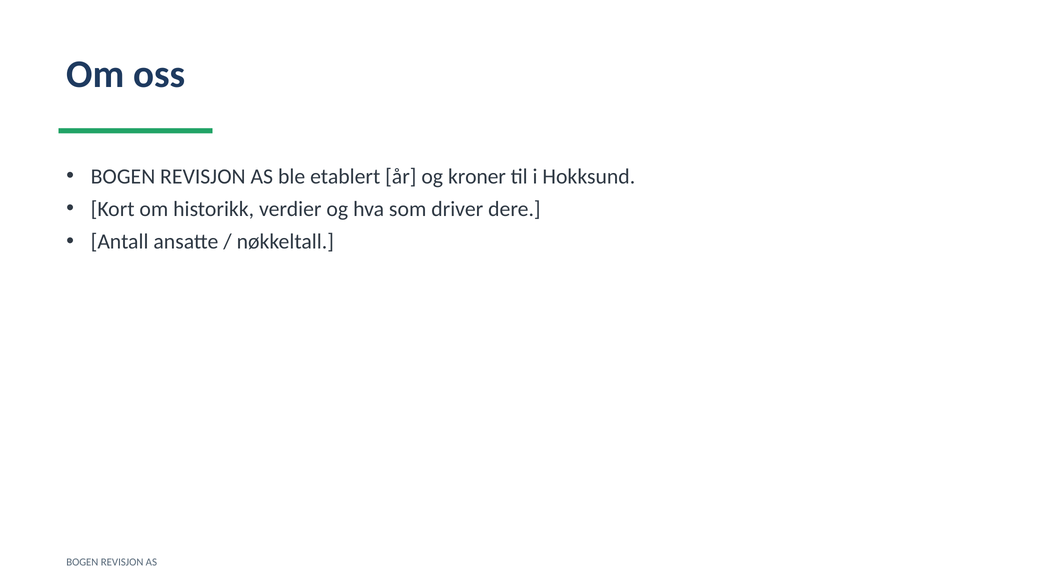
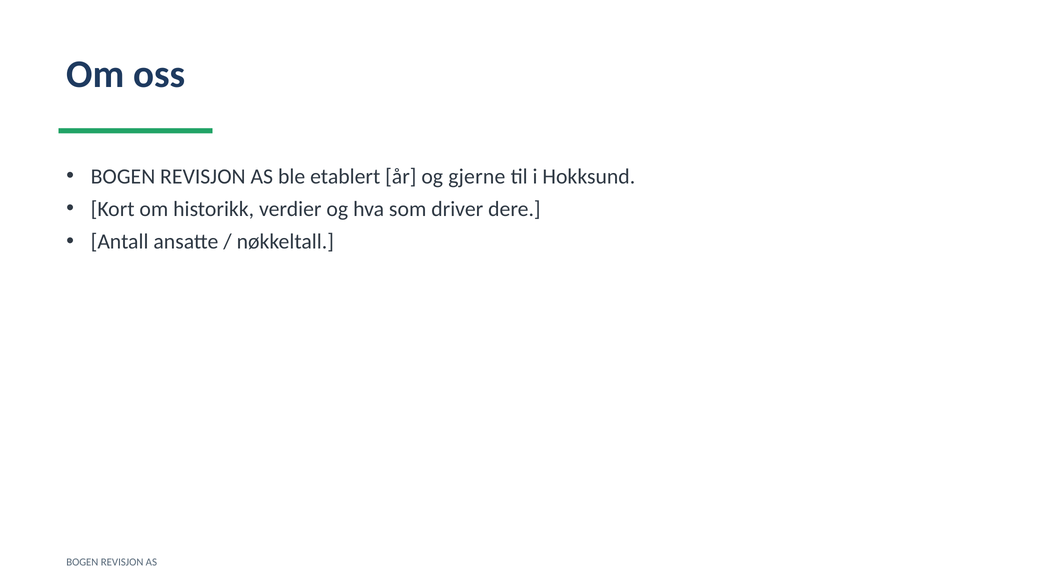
kroner: kroner -> gjerne (477, 176)
